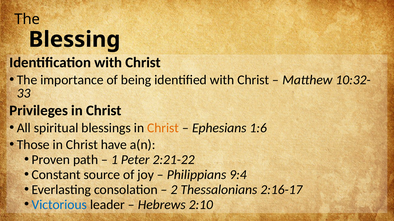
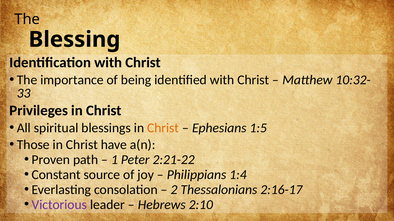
1:6: 1:6 -> 1:5 (258, 128)
9:4: 9:4 -> 1:4 (238, 175)
Victorious colour: blue -> purple (59, 205)
